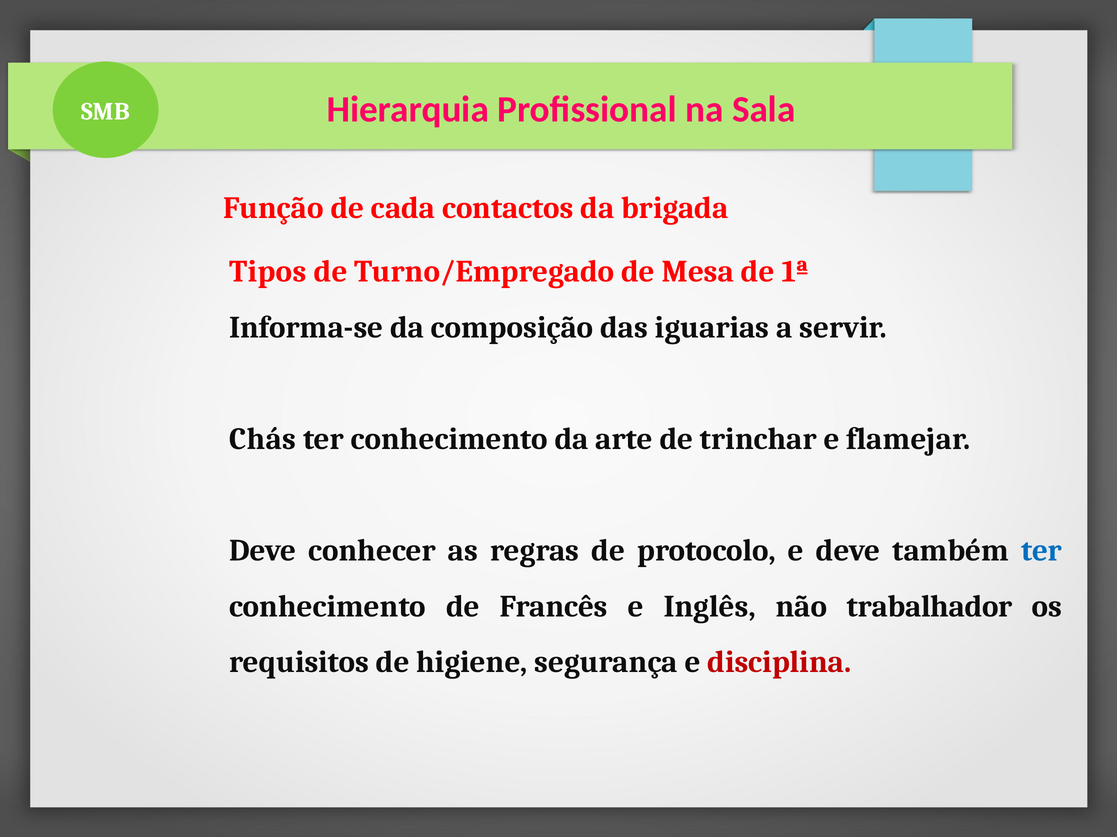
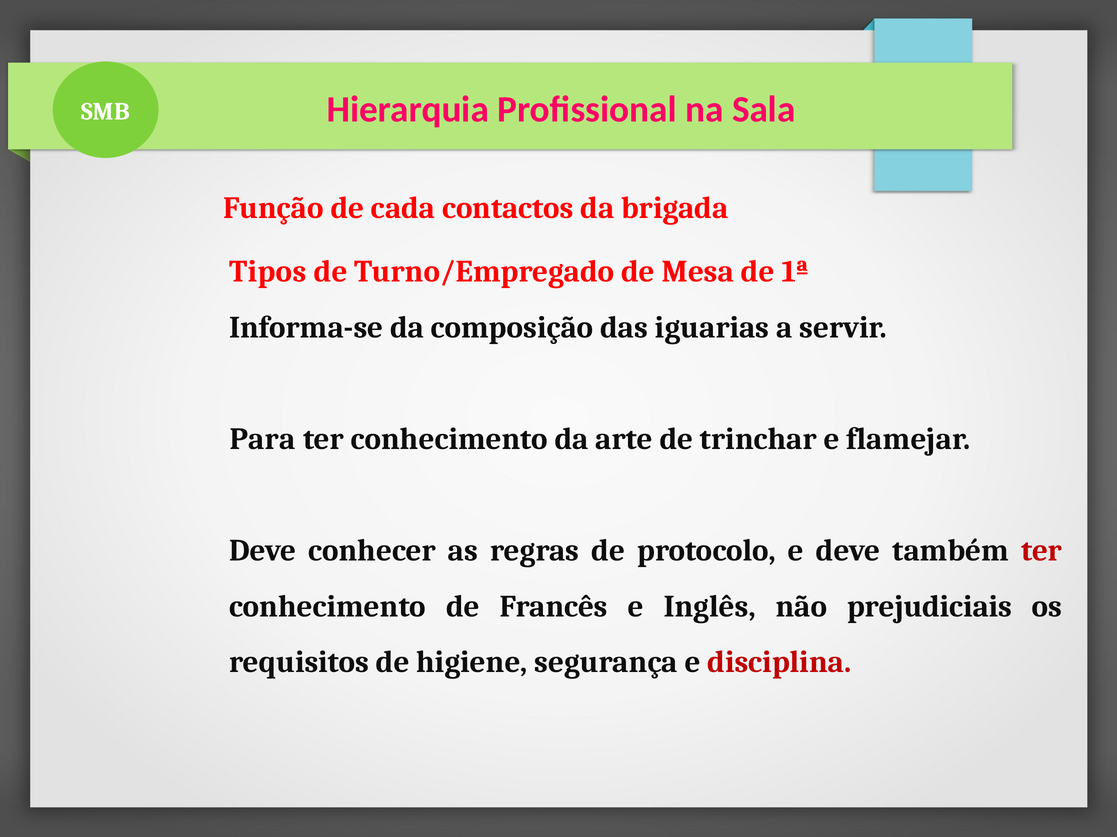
Chás: Chás -> Para (263, 439)
ter colour: blue -> red (1042, 551)
trabalhador: trabalhador -> prejudiciais (930, 607)
